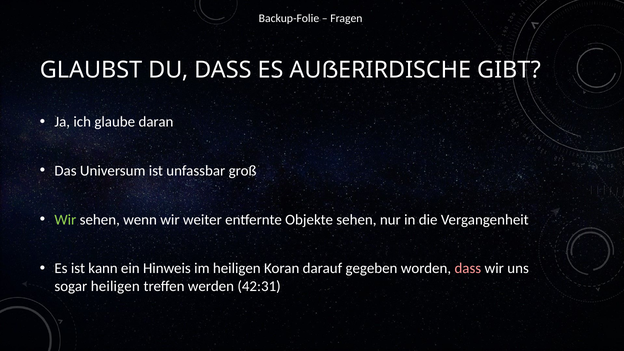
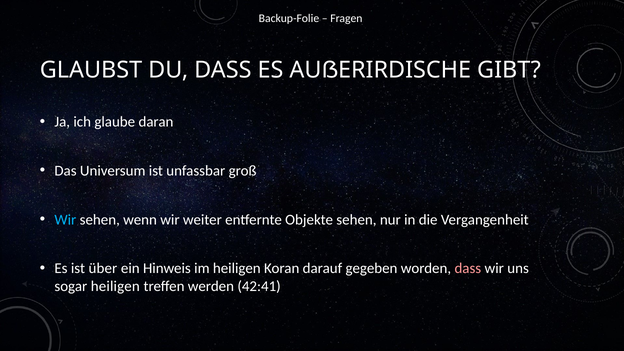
Wir colour: light green -> light blue (65, 220)
kann: kann -> über (103, 269)
42:31: 42:31 -> 42:41 (259, 286)
